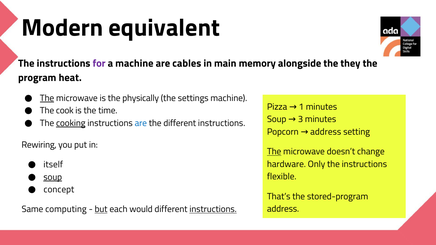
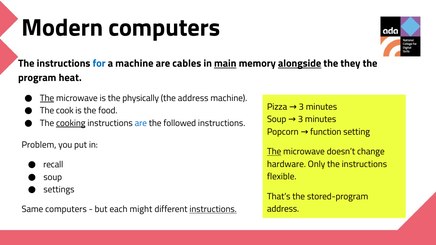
Modern equivalent: equivalent -> computers (164, 28)
for colour: purple -> blue (99, 64)
main underline: none -> present (225, 64)
alongside underline: none -> present (300, 64)
the settings: settings -> address (193, 98)
Pizza 1: 1 -> 3 (301, 107)
time: time -> food (108, 111)
the different: different -> followed (180, 123)
Popcorn address: address -> function (326, 132)
Rewiring: Rewiring -> Problem (39, 145)
itself: itself -> recall (53, 165)
soup underline: present -> none (53, 177)
concept: concept -> settings (59, 190)
Same computing: computing -> computers (66, 210)
but underline: present -> none (101, 210)
would: would -> might (141, 210)
